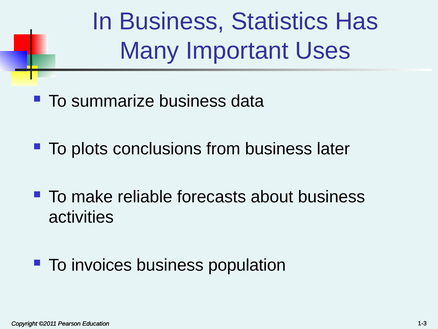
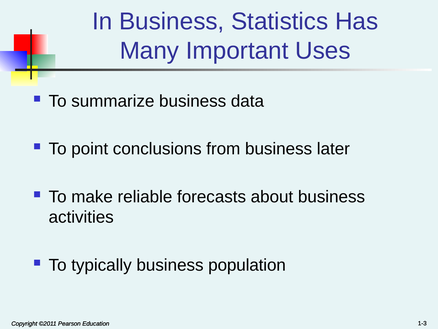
plots: plots -> point (90, 149)
invoices: invoices -> typically (101, 265)
